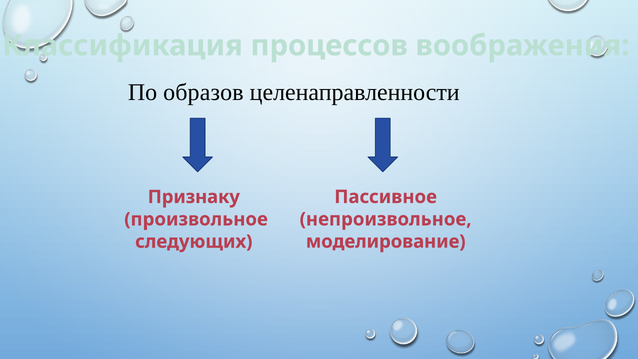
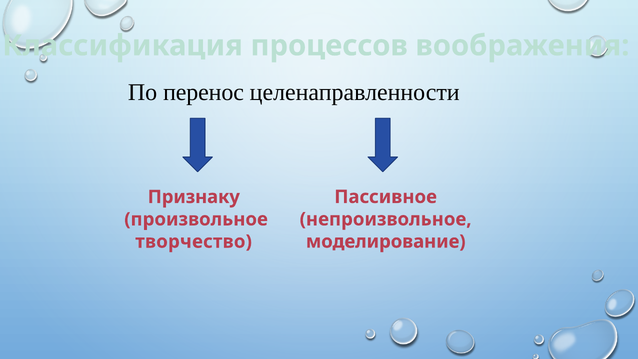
образов: образов -> перенос (204, 93)
следующих: следующих -> творчество (194, 242)
